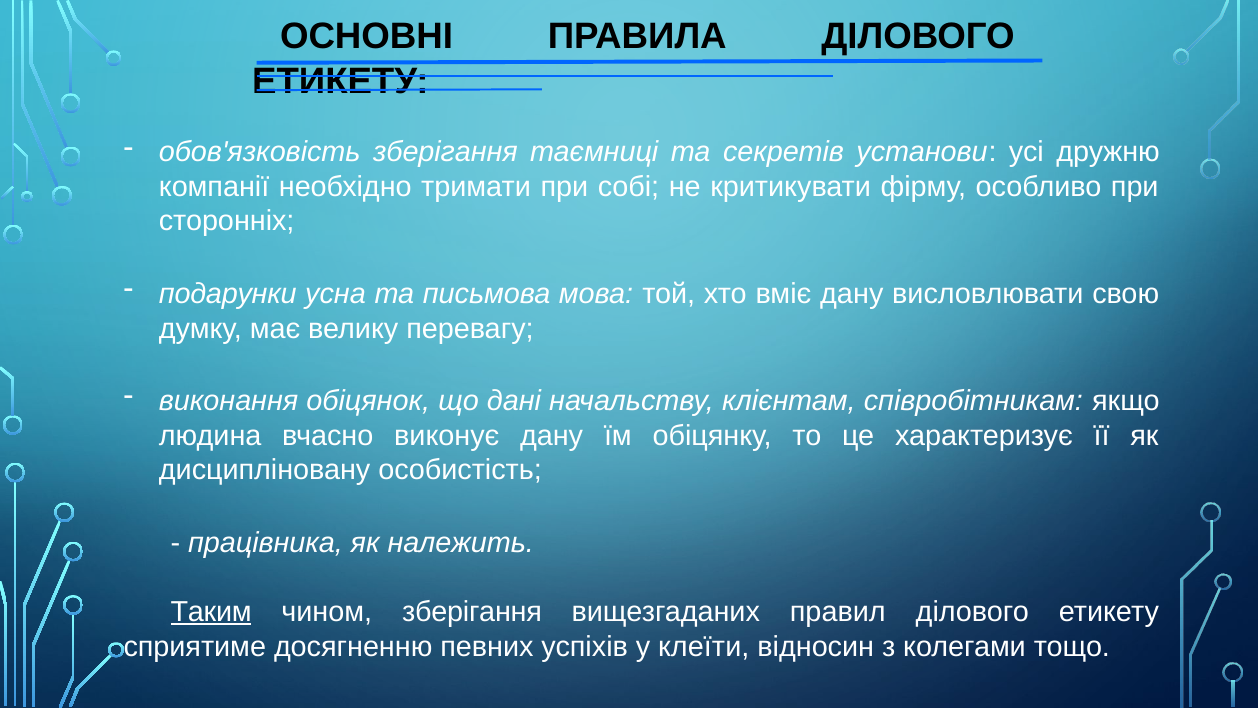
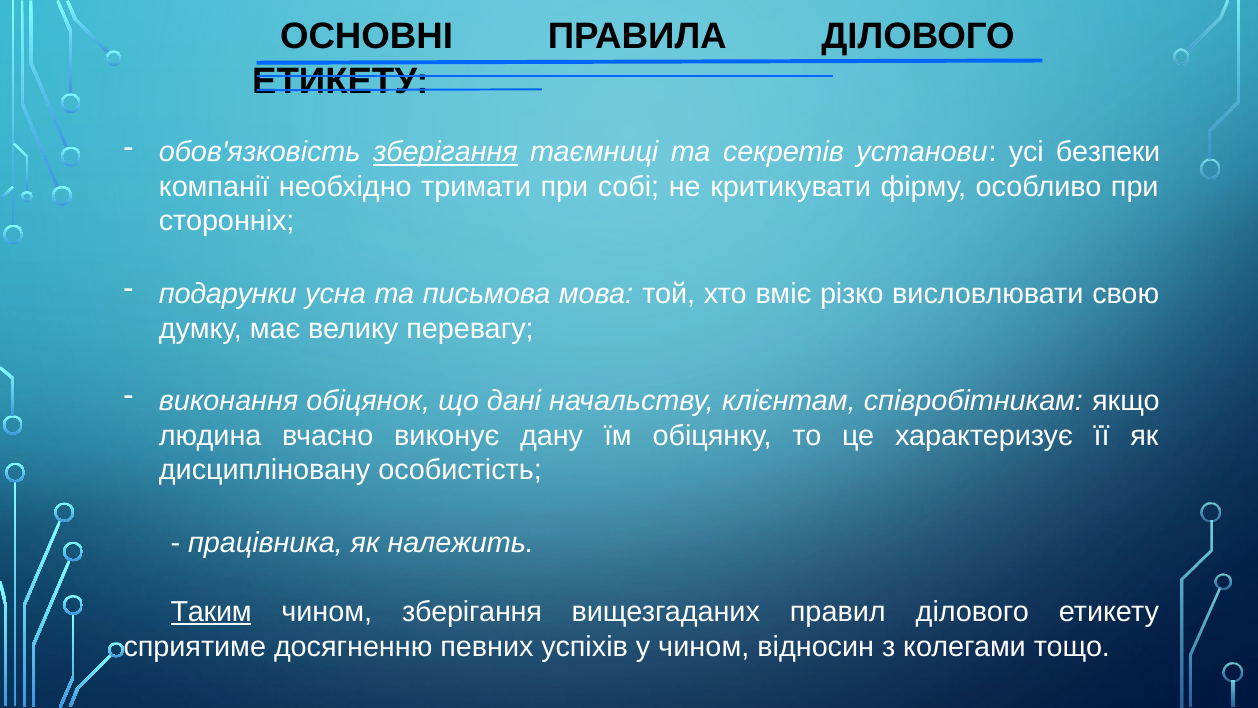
зберігання underline: none -> present (445, 152)
дружню: дружню -> безпеки (1108, 152)
вміє дану: дану -> різко (852, 294)
у клеїти: клеїти -> чином (704, 646)
